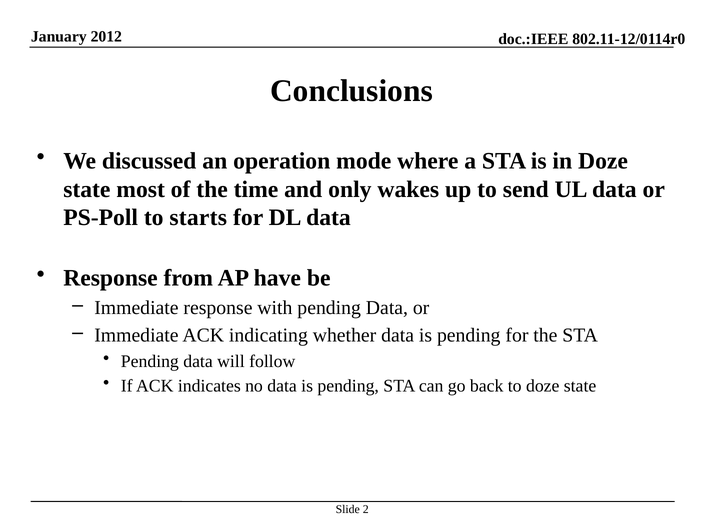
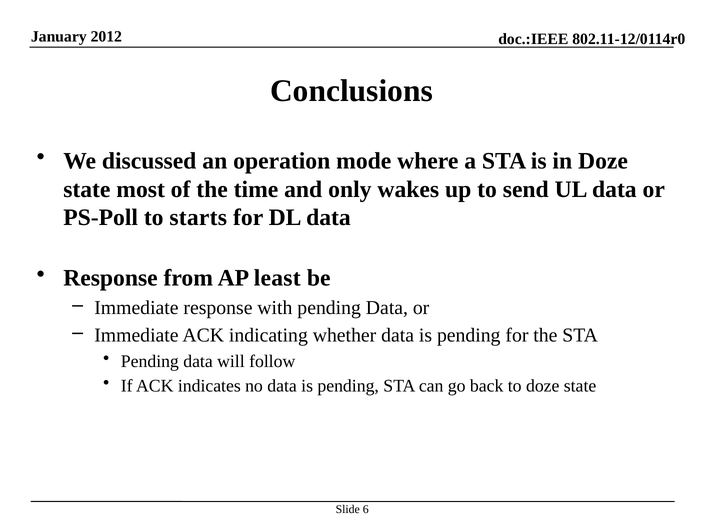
have: have -> least (277, 279)
2: 2 -> 6 (366, 510)
